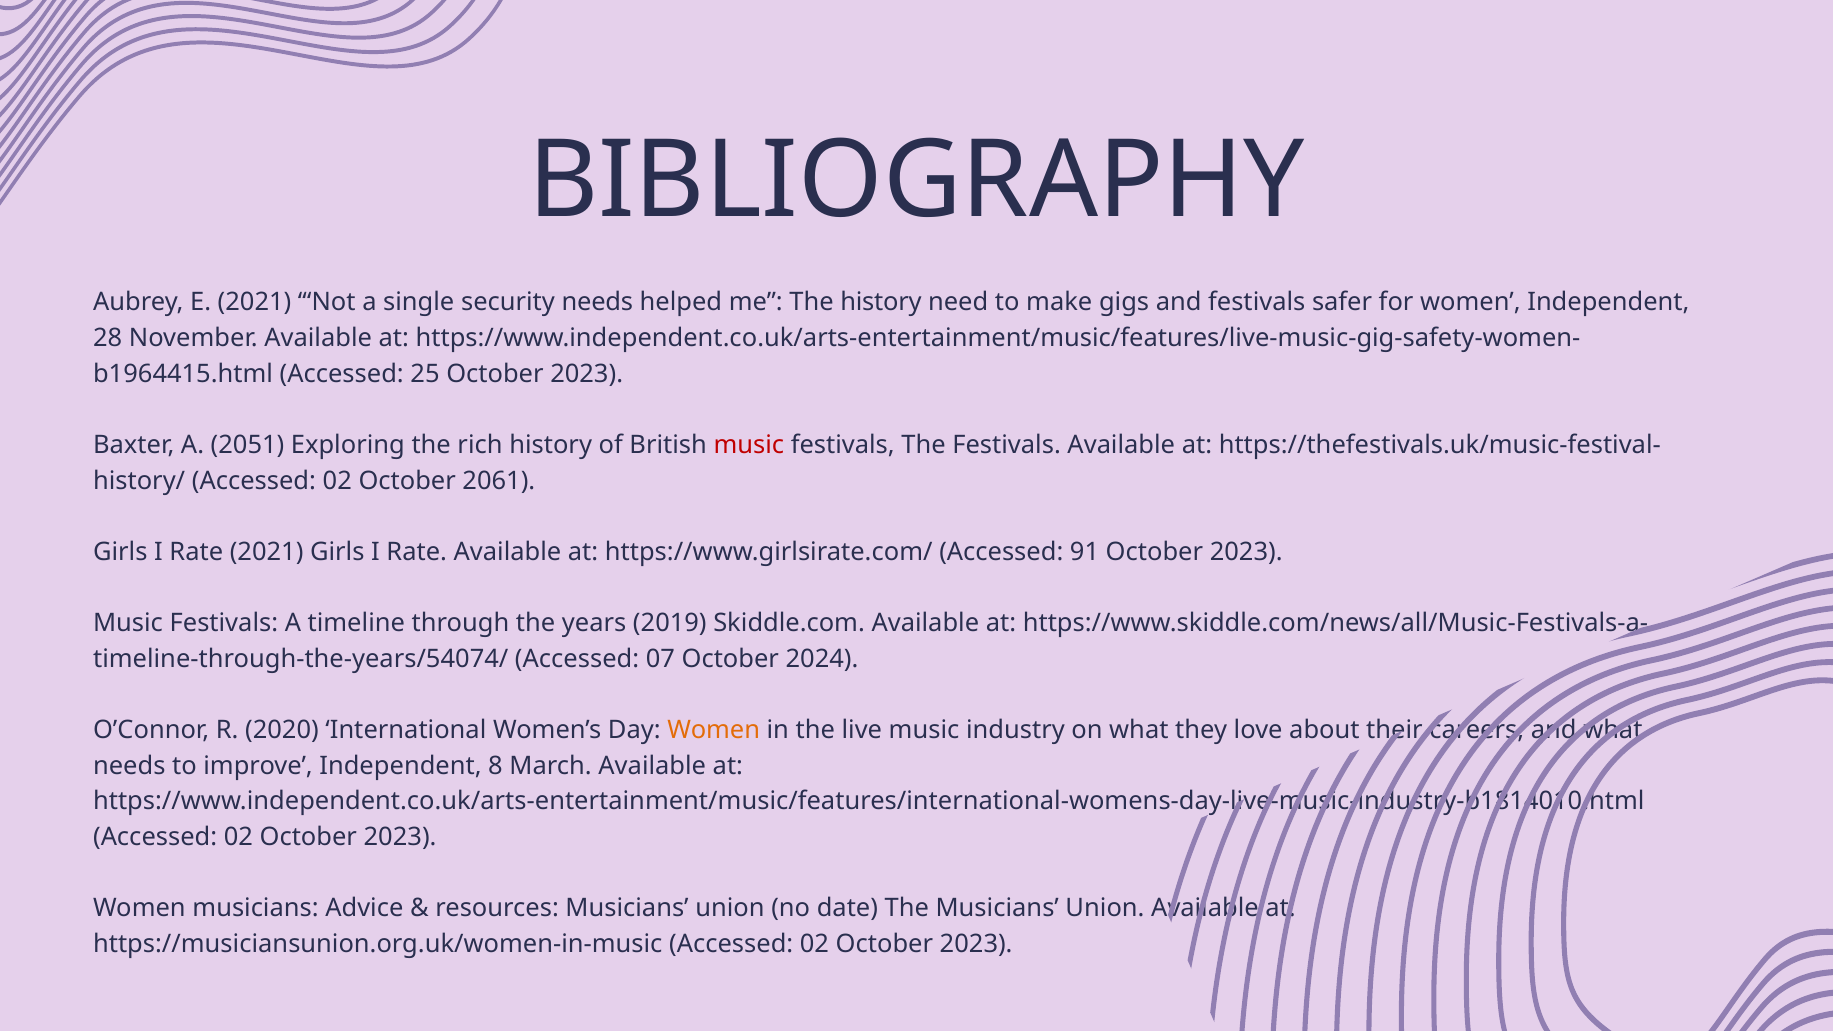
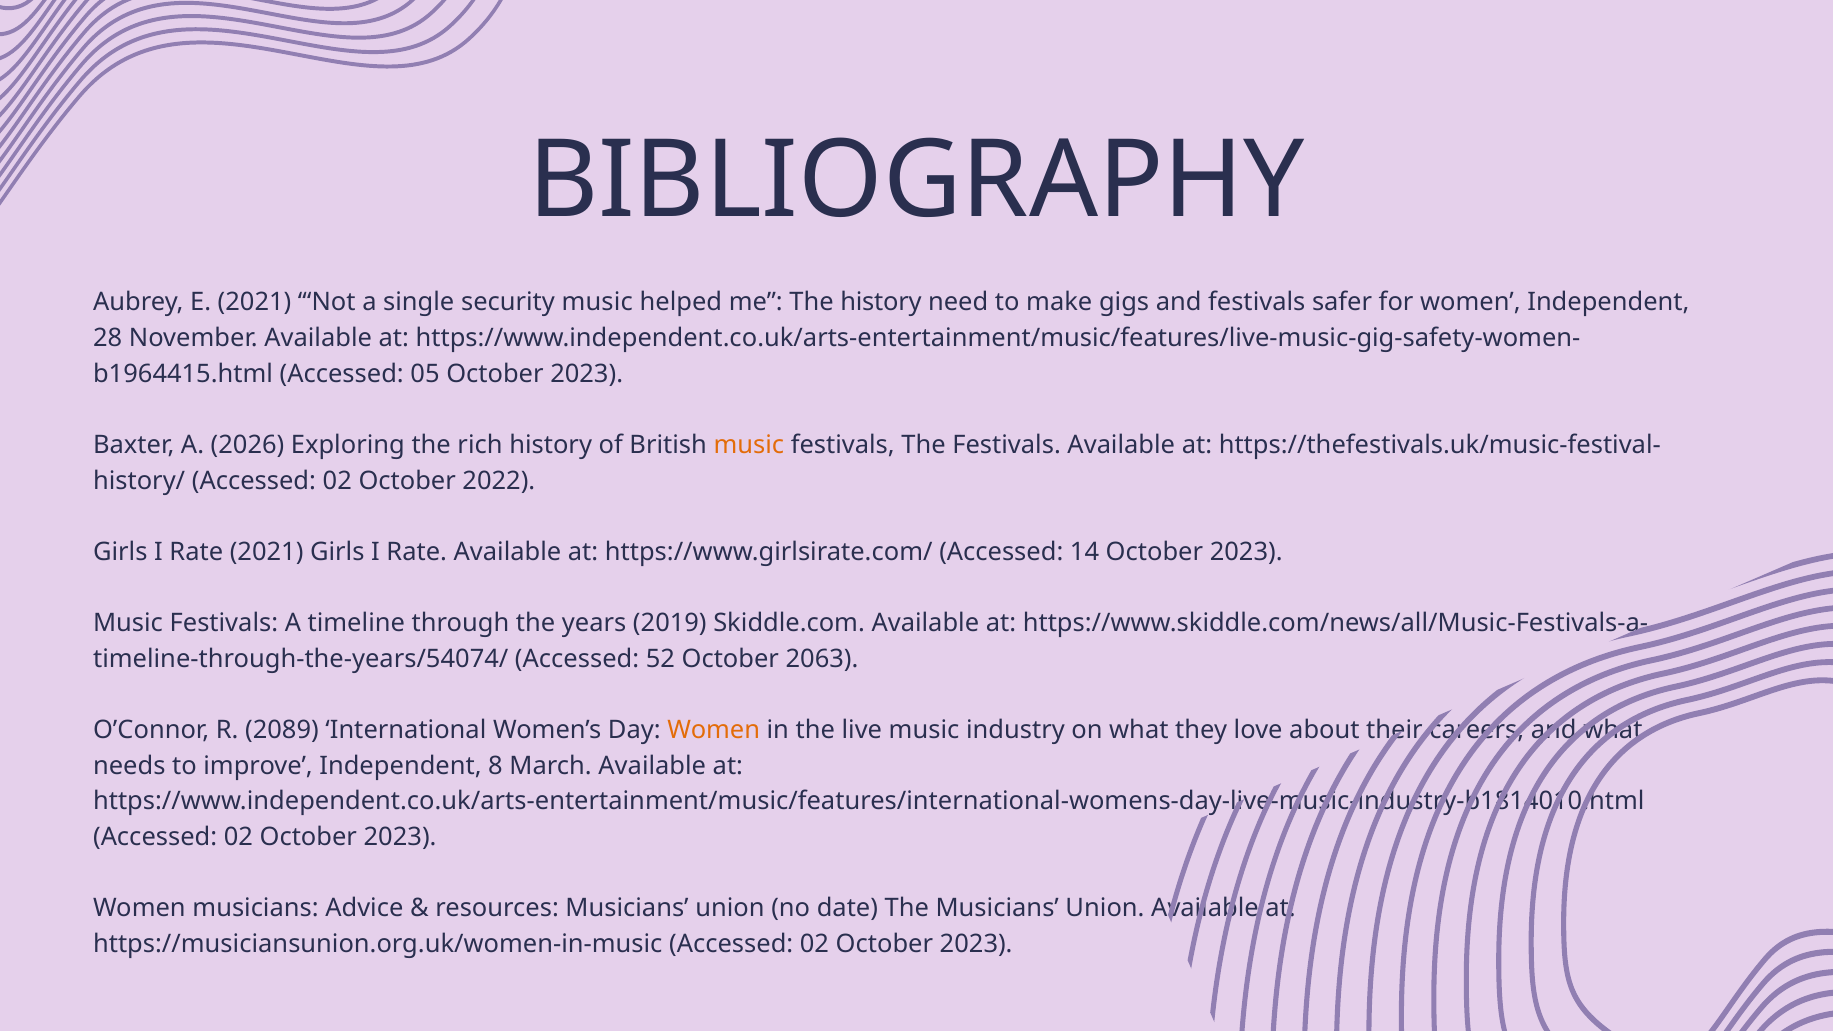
needs: needs -> music (597, 302)
25: 25 -> 05 (425, 374)
2051: 2051 -> 2026 (248, 445)
music colour: red -> orange (749, 445)
2061: 2061 -> 2022 (499, 481)
91: 91 -> 14 (1085, 552)
07: 07 -> 52 (660, 659)
2024: 2024 -> 2063 (822, 659)
2020: 2020 -> 2089 (282, 730)
